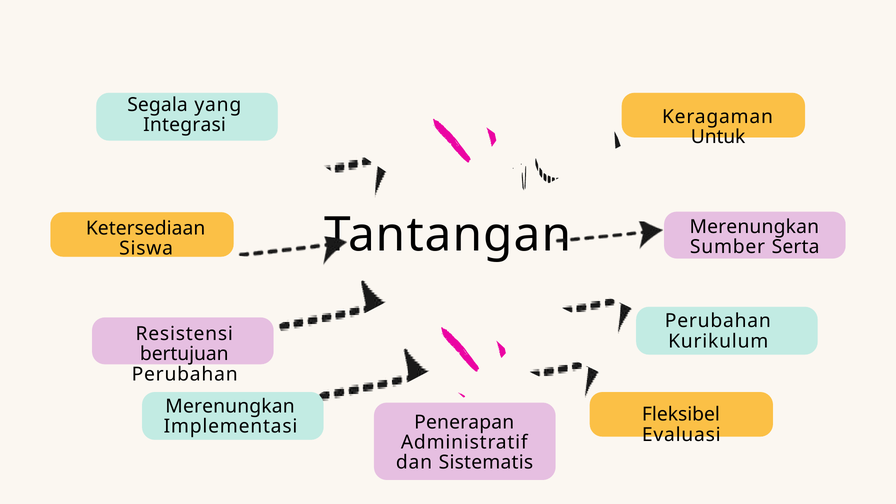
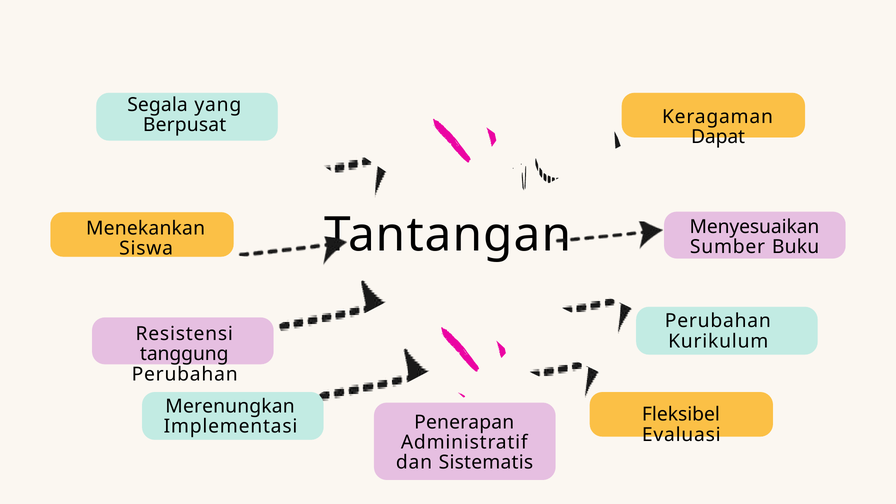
Integrasi: Integrasi -> Berpusat (185, 125)
Untuk: Untuk -> Dapat (718, 137)
Merenungkan: Merenungkan -> Menyesuaikan (754, 227)
Ketersediaan: Ketersediaan -> Menekankan (146, 228)
Serta: Serta -> Buku (796, 247)
bertujuan: bertujuan -> tanggung (184, 354)
